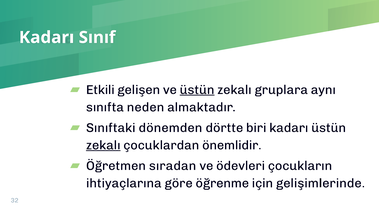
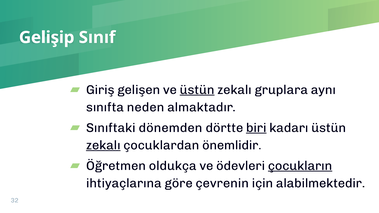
Kadarı: Kadarı -> Gelişip (47, 37)
Etkili: Etkili -> Giriş (100, 90)
biri underline: none -> present (256, 128)
sıradan: sıradan -> oldukça (173, 166)
çocukların underline: none -> present (300, 166)
öğrenme: öğrenme -> çevrenin (222, 183)
gelişimlerinde: gelişimlerinde -> alabilmektedir (321, 183)
